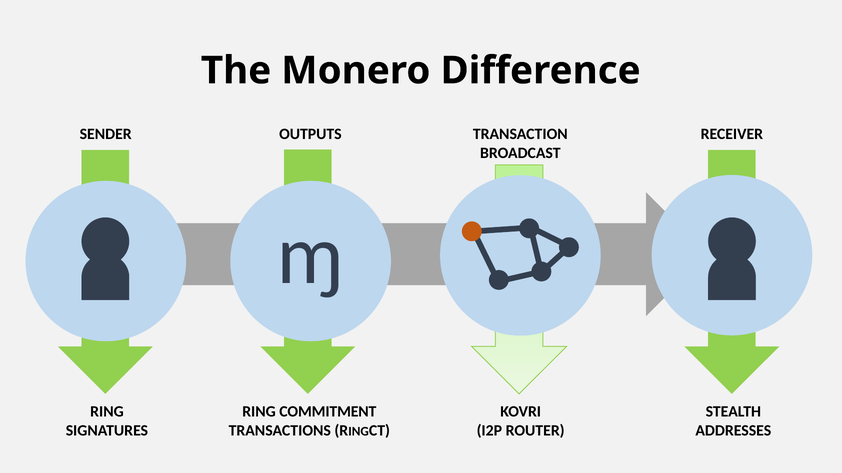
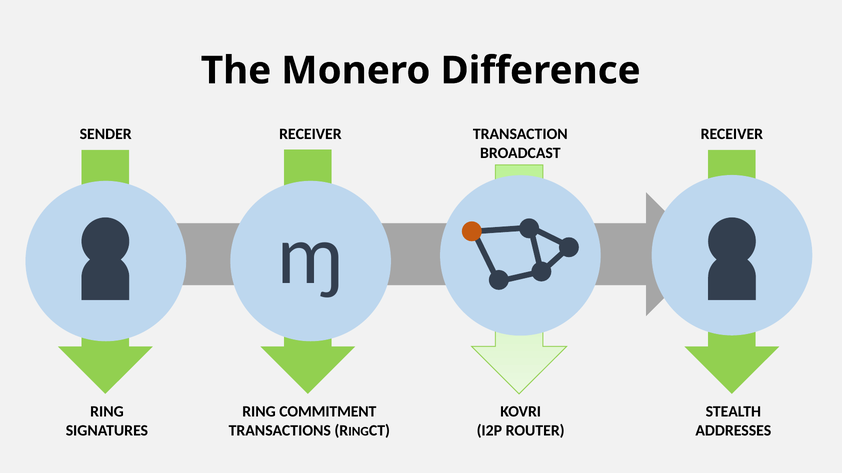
OUTPUTS: OUTPUTS -> RECEIVER (310, 134)
